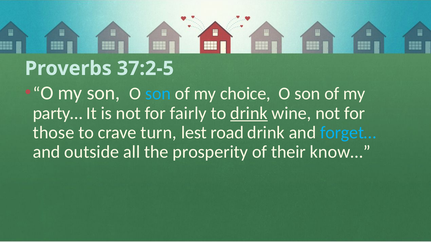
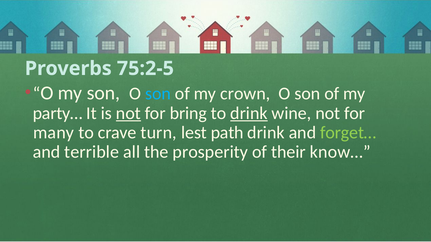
37:2-5: 37:2-5 -> 75:2-5 (145, 69)
choice: choice -> crown (245, 94)
not underline: none -> present (128, 113)
fairly: fairly -> bring (188, 113)
those: those -> many (54, 133)
road: road -> path (227, 133)
forget… colour: light blue -> light green (348, 133)
outside: outside -> terrible (92, 152)
